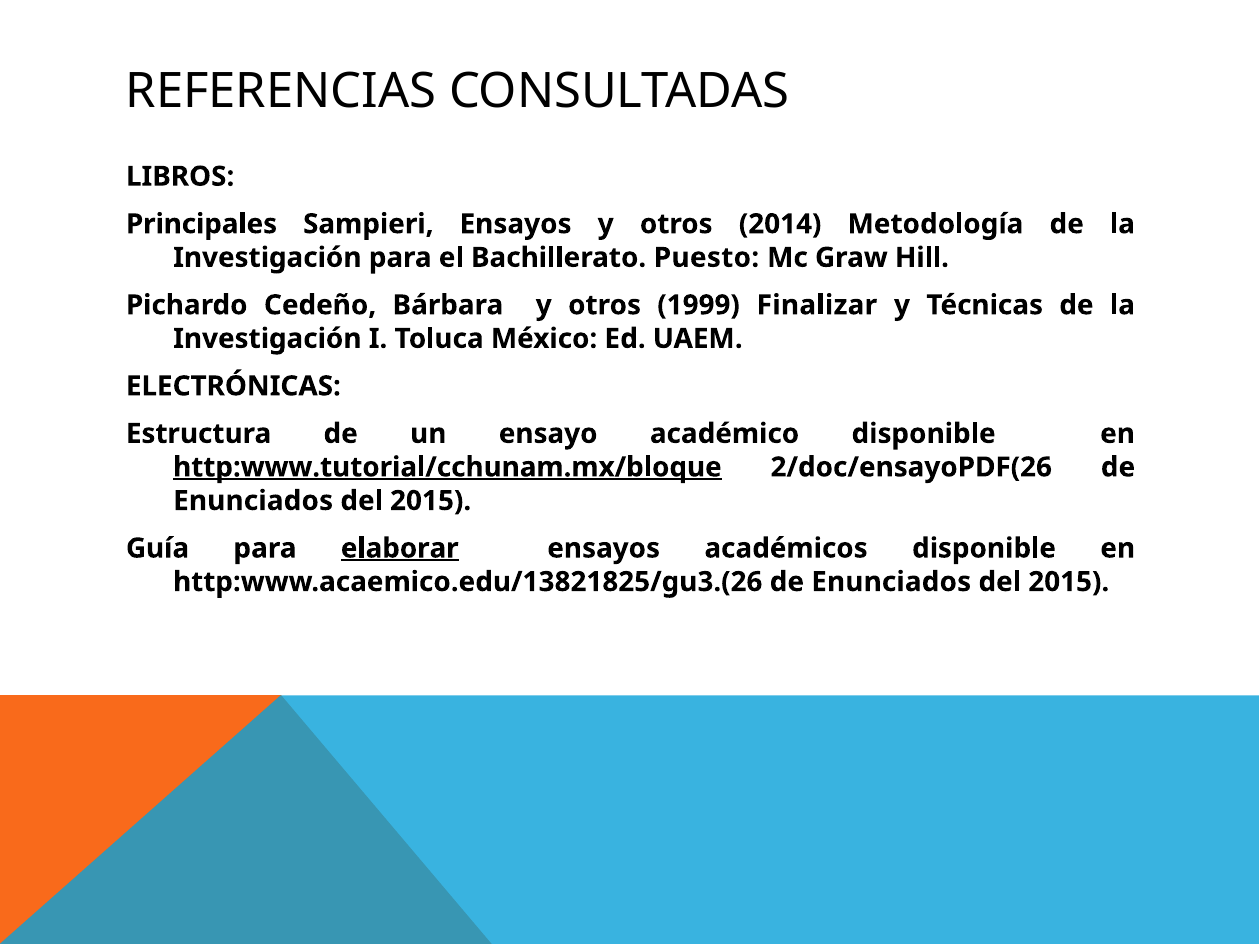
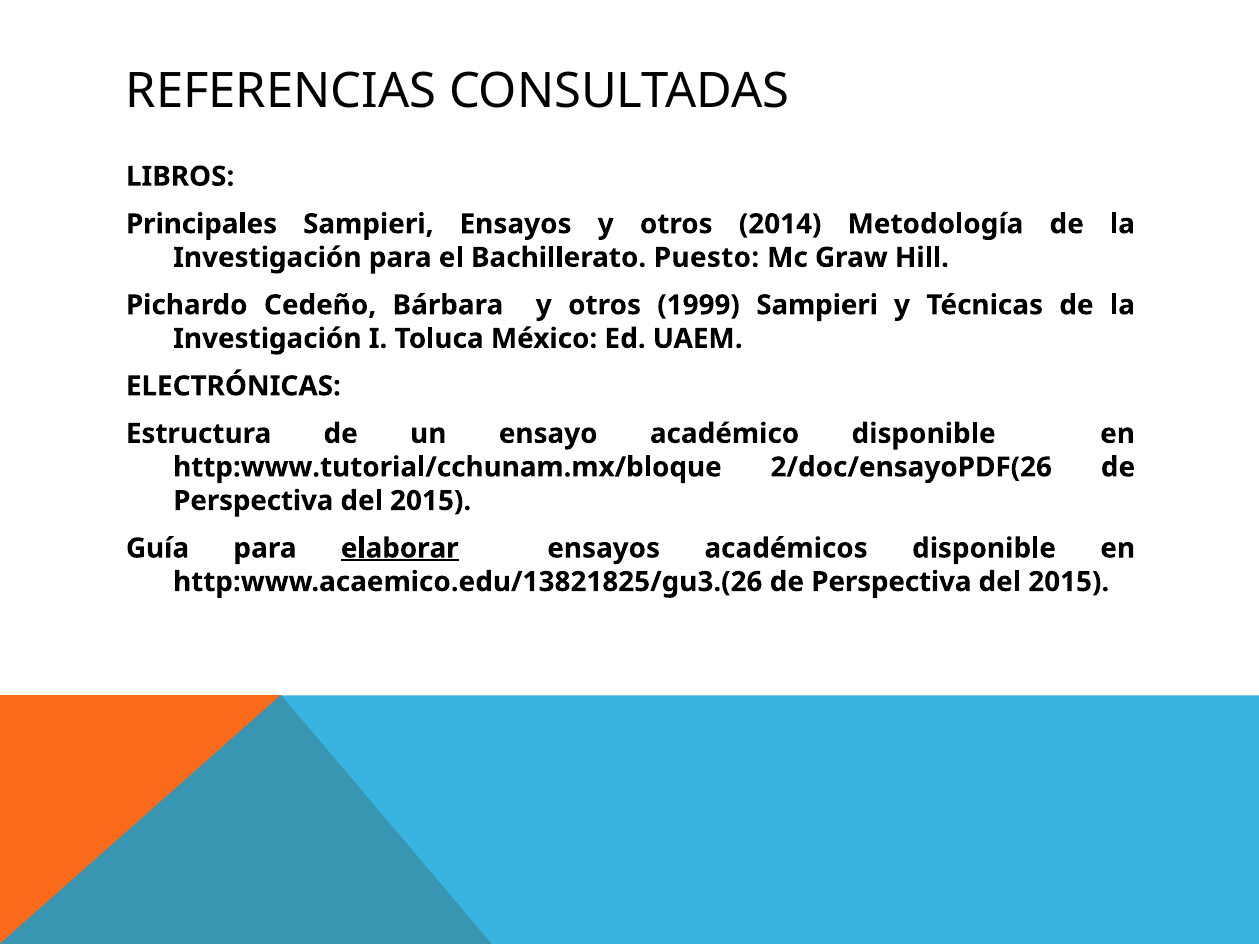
1999 Finalizar: Finalizar -> Sampieri (817, 305)
http:www.tutorial/cchunam.mx/bloque underline: present -> none (447, 467)
Enunciados: Enunciados -> Perspectiva (253, 501)
http:www.acaemico.edu/13821825/gu3.(26 de Enunciados: Enunciados -> Perspectiva (891, 582)
